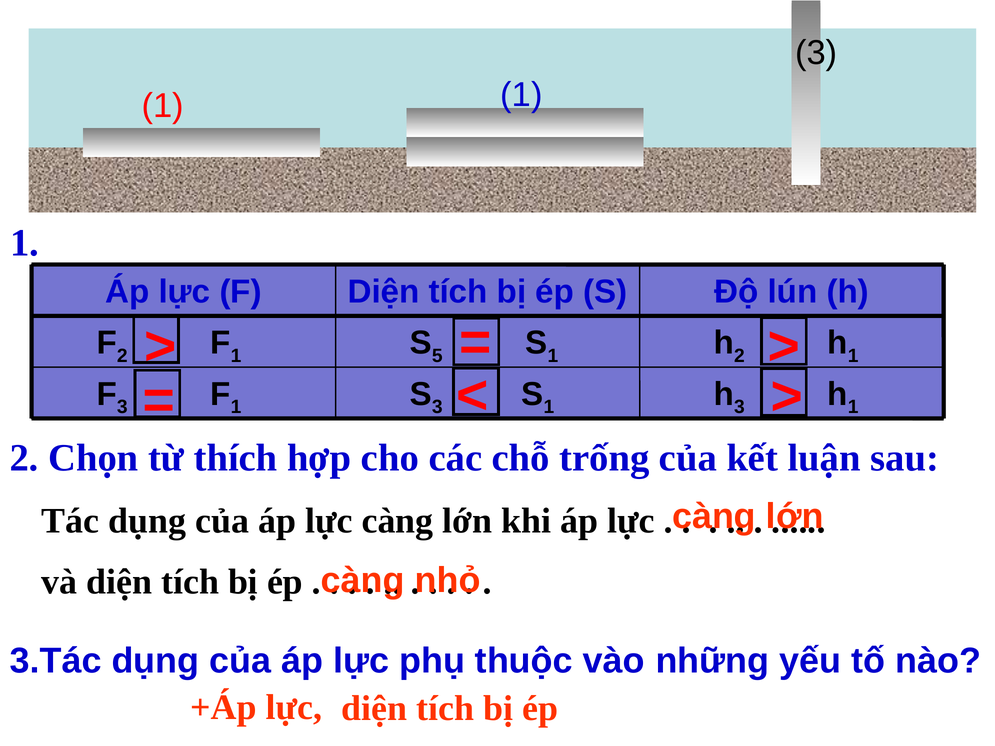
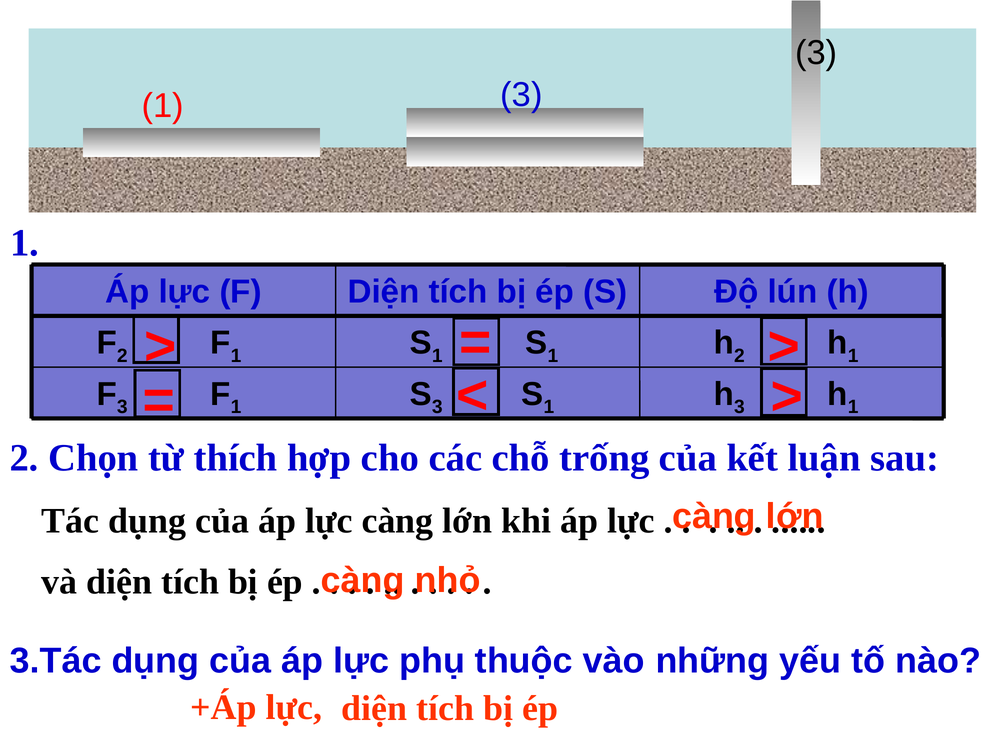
1 1: 1 -> 3 (521, 95)
5: 5 -> 1 (437, 356)
